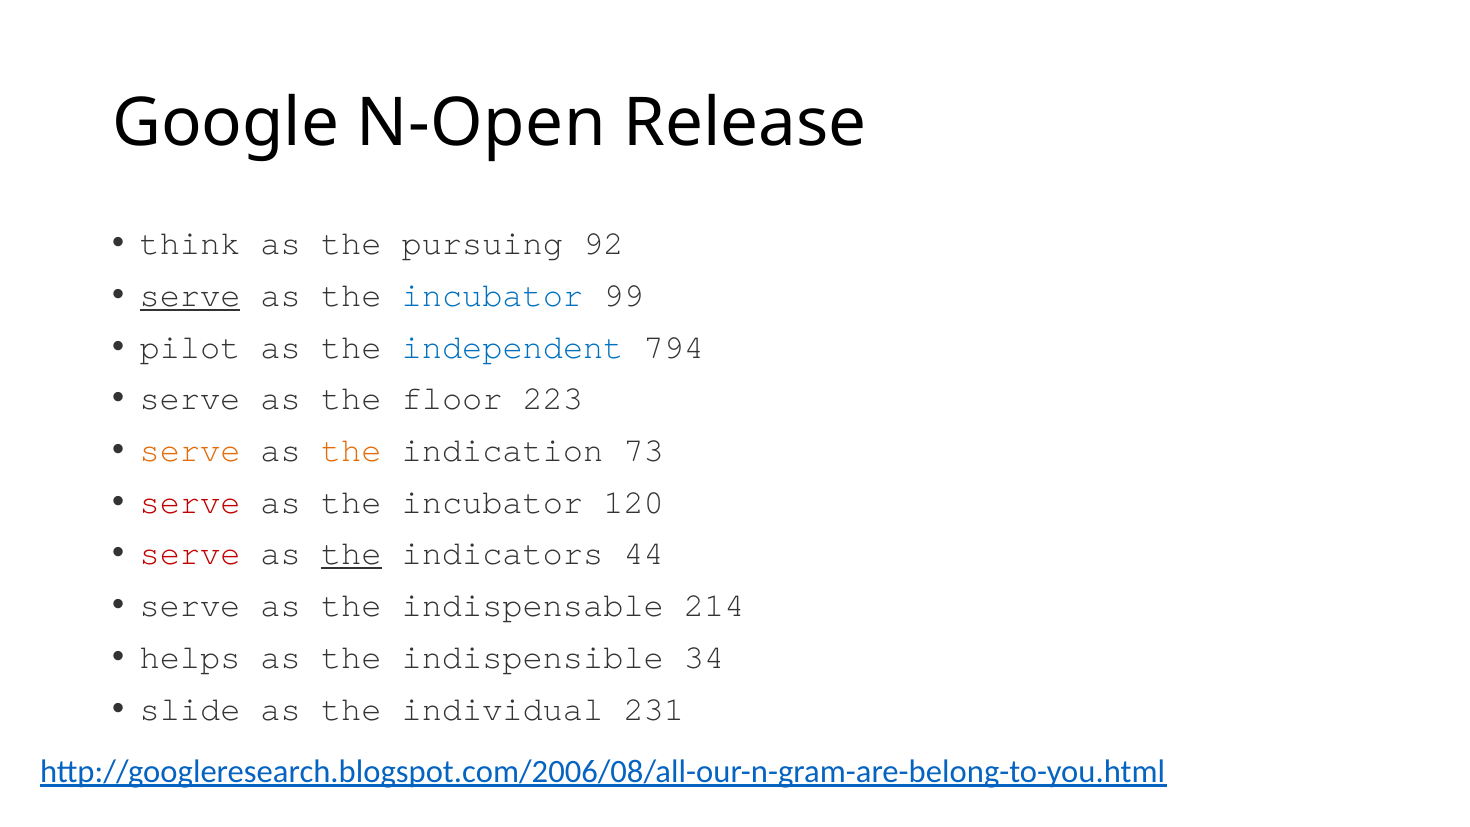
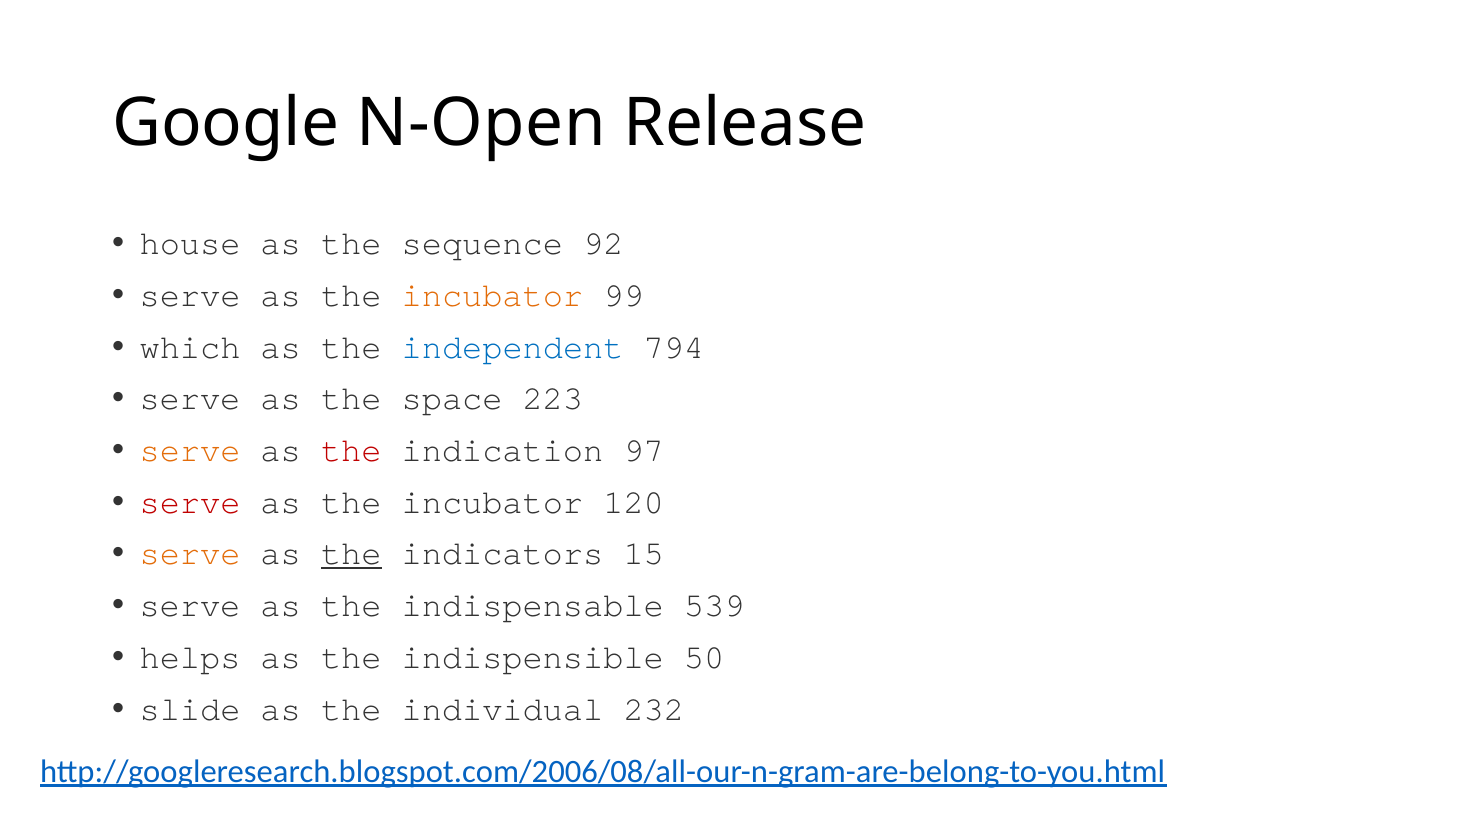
think: think -> house (190, 244)
pursuing: pursuing -> sequence (482, 244)
serve underline: present -> none (190, 295)
incubator colour: blue -> orange (492, 295)
pilot: pilot -> which (190, 347)
floor: floor -> space (452, 399)
the colour: orange -> red (351, 450)
73: 73 -> 97 (644, 450)
serve colour: red -> orange (190, 554)
44: 44 -> 15 (644, 554)
214: 214 -> 539 (714, 605)
34: 34 -> 50 (704, 657)
231: 231 -> 232 (654, 709)
